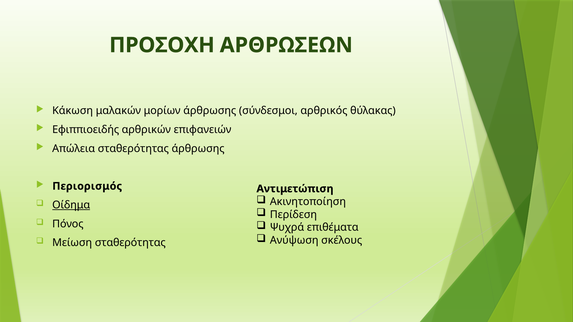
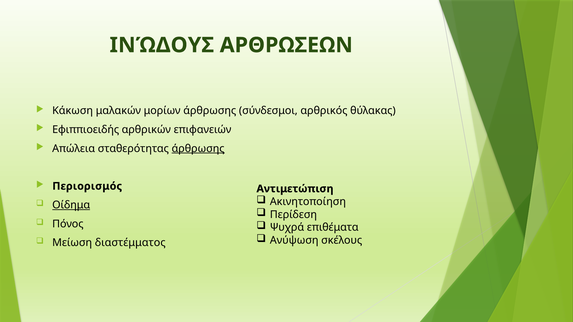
ΠΡΟΣΟΧΗ: ΠΡΟΣΟΧΗ -> ΙΝΏΔΟΥΣ (162, 45)
άρθρωσης underline: none -> present (198, 149)
Μείωση σταθερότητας: σταθερότητας -> διαστέμματος (130, 243)
